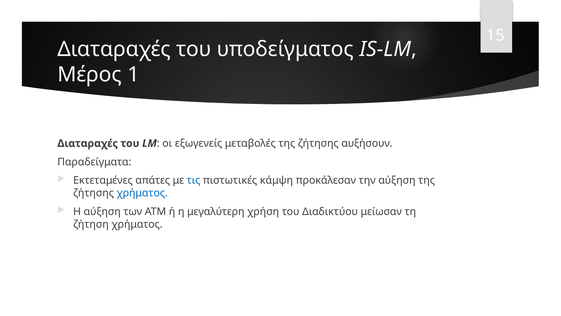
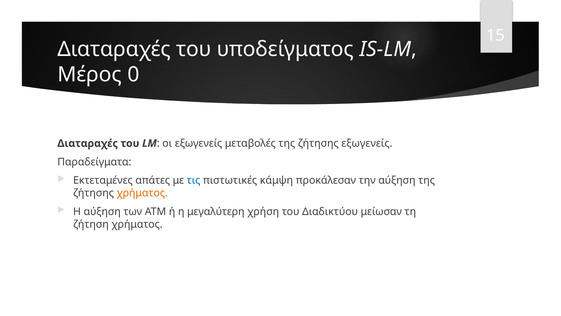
1: 1 -> 0 (133, 74)
ζήτησης αυξήσουν: αυξήσουν -> εξωγενείς (367, 143)
χρήματος colour: blue -> orange (142, 193)
